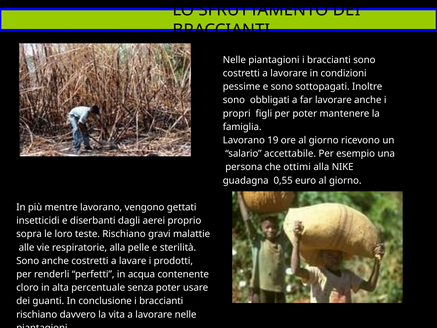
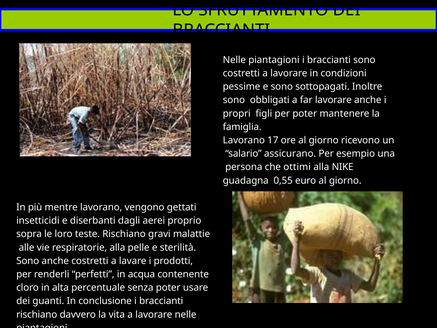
19: 19 -> 17 (273, 140)
accettabile: accettabile -> assicurano (290, 154)
